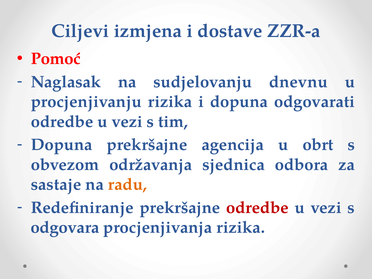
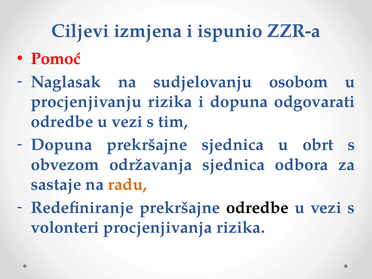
dostave: dostave -> ispunio (230, 31)
dnevnu: dnevnu -> osobom (298, 82)
prekršajne agencija: agencija -> sjednica (233, 145)
odredbe colour: red -> black (257, 208)
odgovara: odgovara -> volonteri (65, 228)
